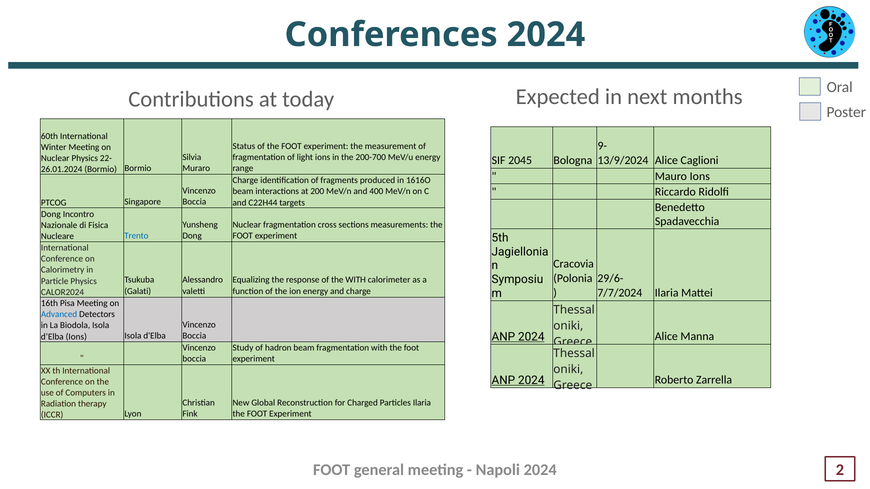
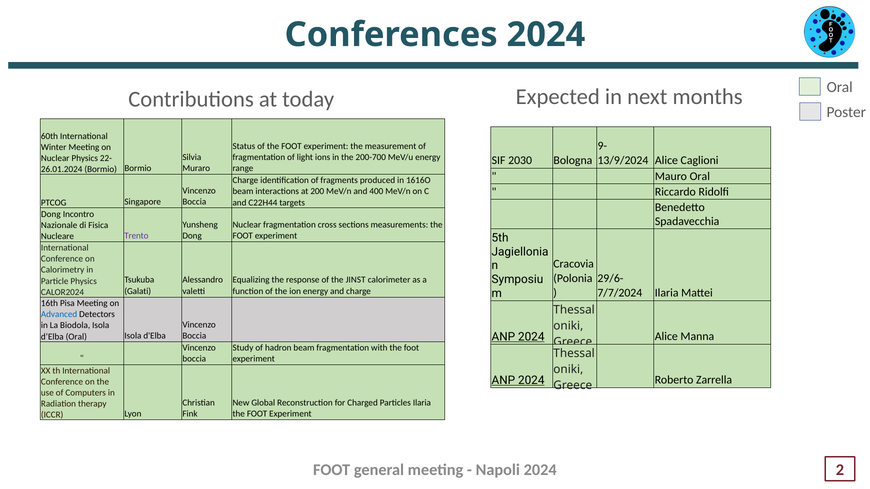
2045: 2045 -> 2030 (520, 161)
Mauro Ions: Ions -> Oral (700, 176)
Trento colour: blue -> purple (136, 236)
the WITH: WITH -> JINST (356, 280)
d’Elba Ions: Ions -> Oral (76, 337)
